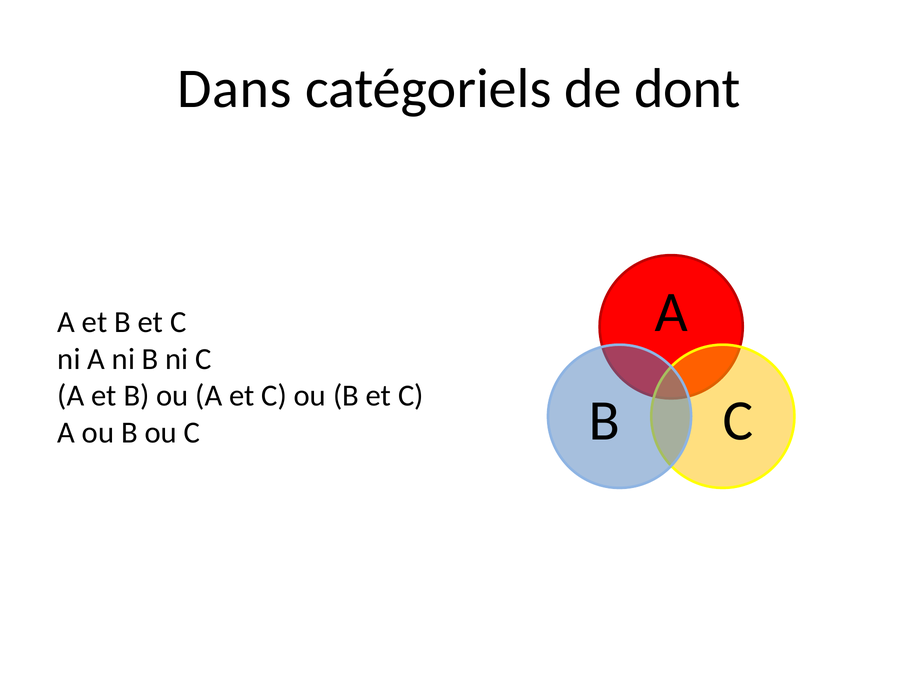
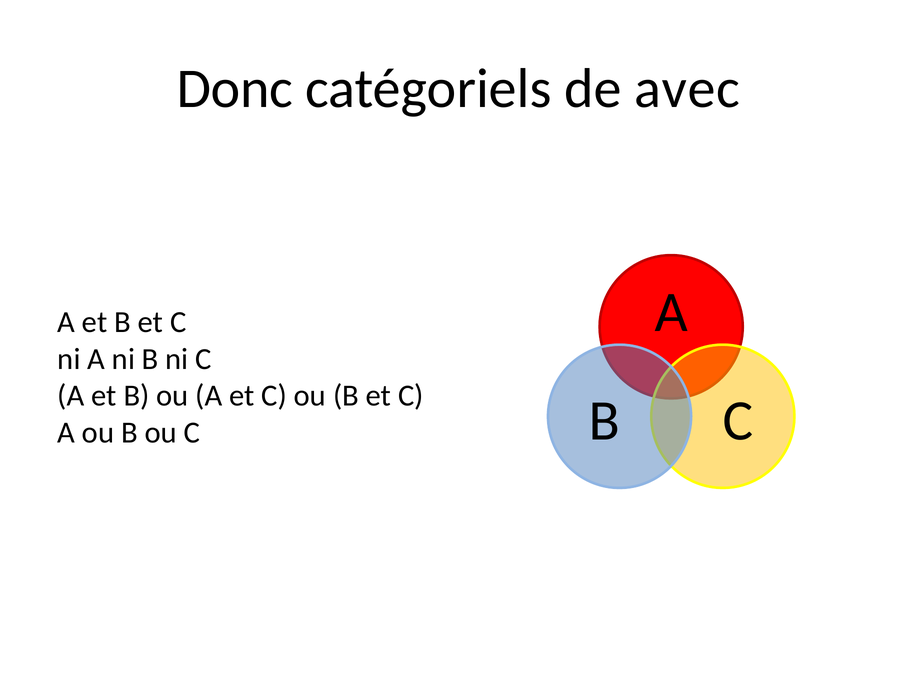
Dans: Dans -> Donc (235, 89)
dont: dont -> avec (687, 89)
